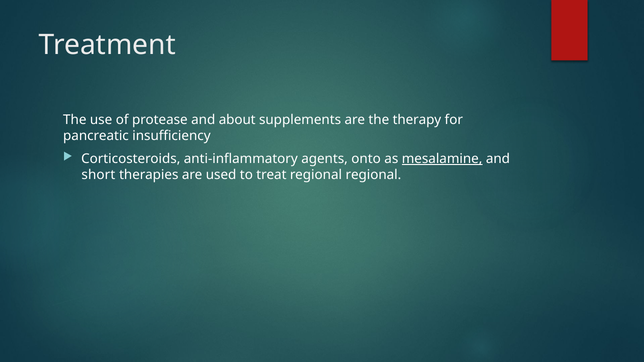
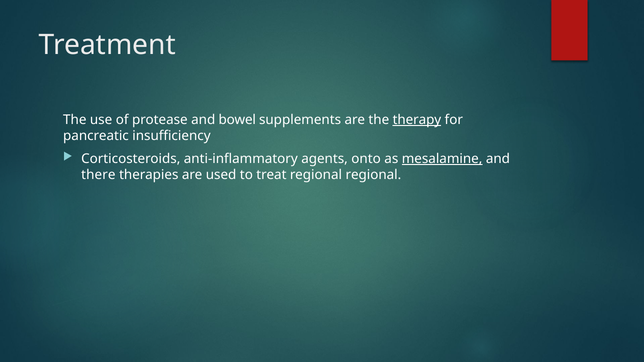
about: about -> bowel (237, 120)
therapy underline: none -> present (417, 120)
short: short -> there (98, 175)
